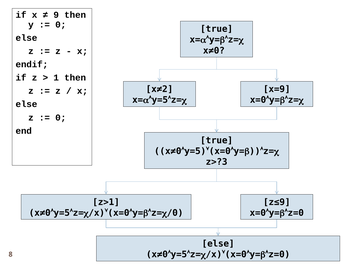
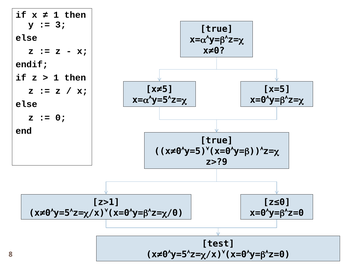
9: 9 -> 1 (56, 15)
0: 0 -> 3 (61, 25)
x≠2: x≠2 -> x≠5 (159, 89)
x=9: x=9 -> x=5 (277, 89)
z>?3: z>?3 -> z>?9 (217, 162)
z≤9: z≤9 -> z≤0 (277, 202)
else: else -> test (218, 243)
